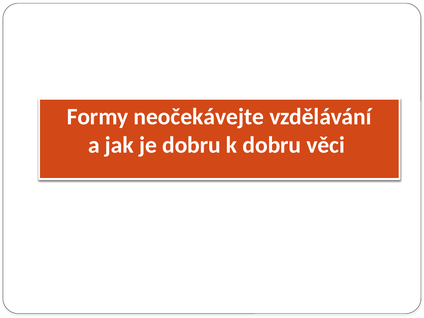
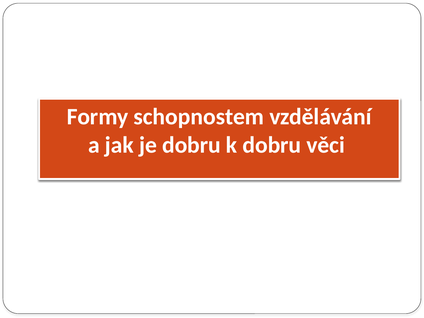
neočekávejte: neočekávejte -> schopnostem (199, 117)
